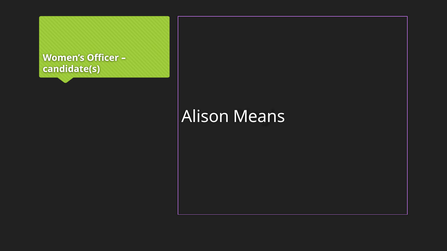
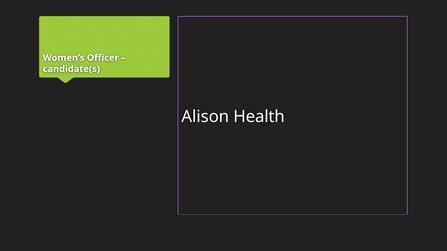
Means: Means -> Health (259, 117)
